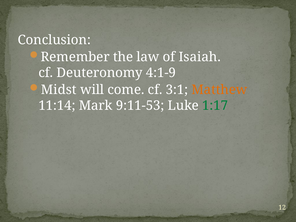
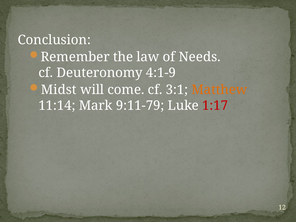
Isaiah: Isaiah -> Needs (200, 57)
9:11-53: 9:11-53 -> 9:11-79 (140, 106)
1:17 colour: green -> red (215, 106)
